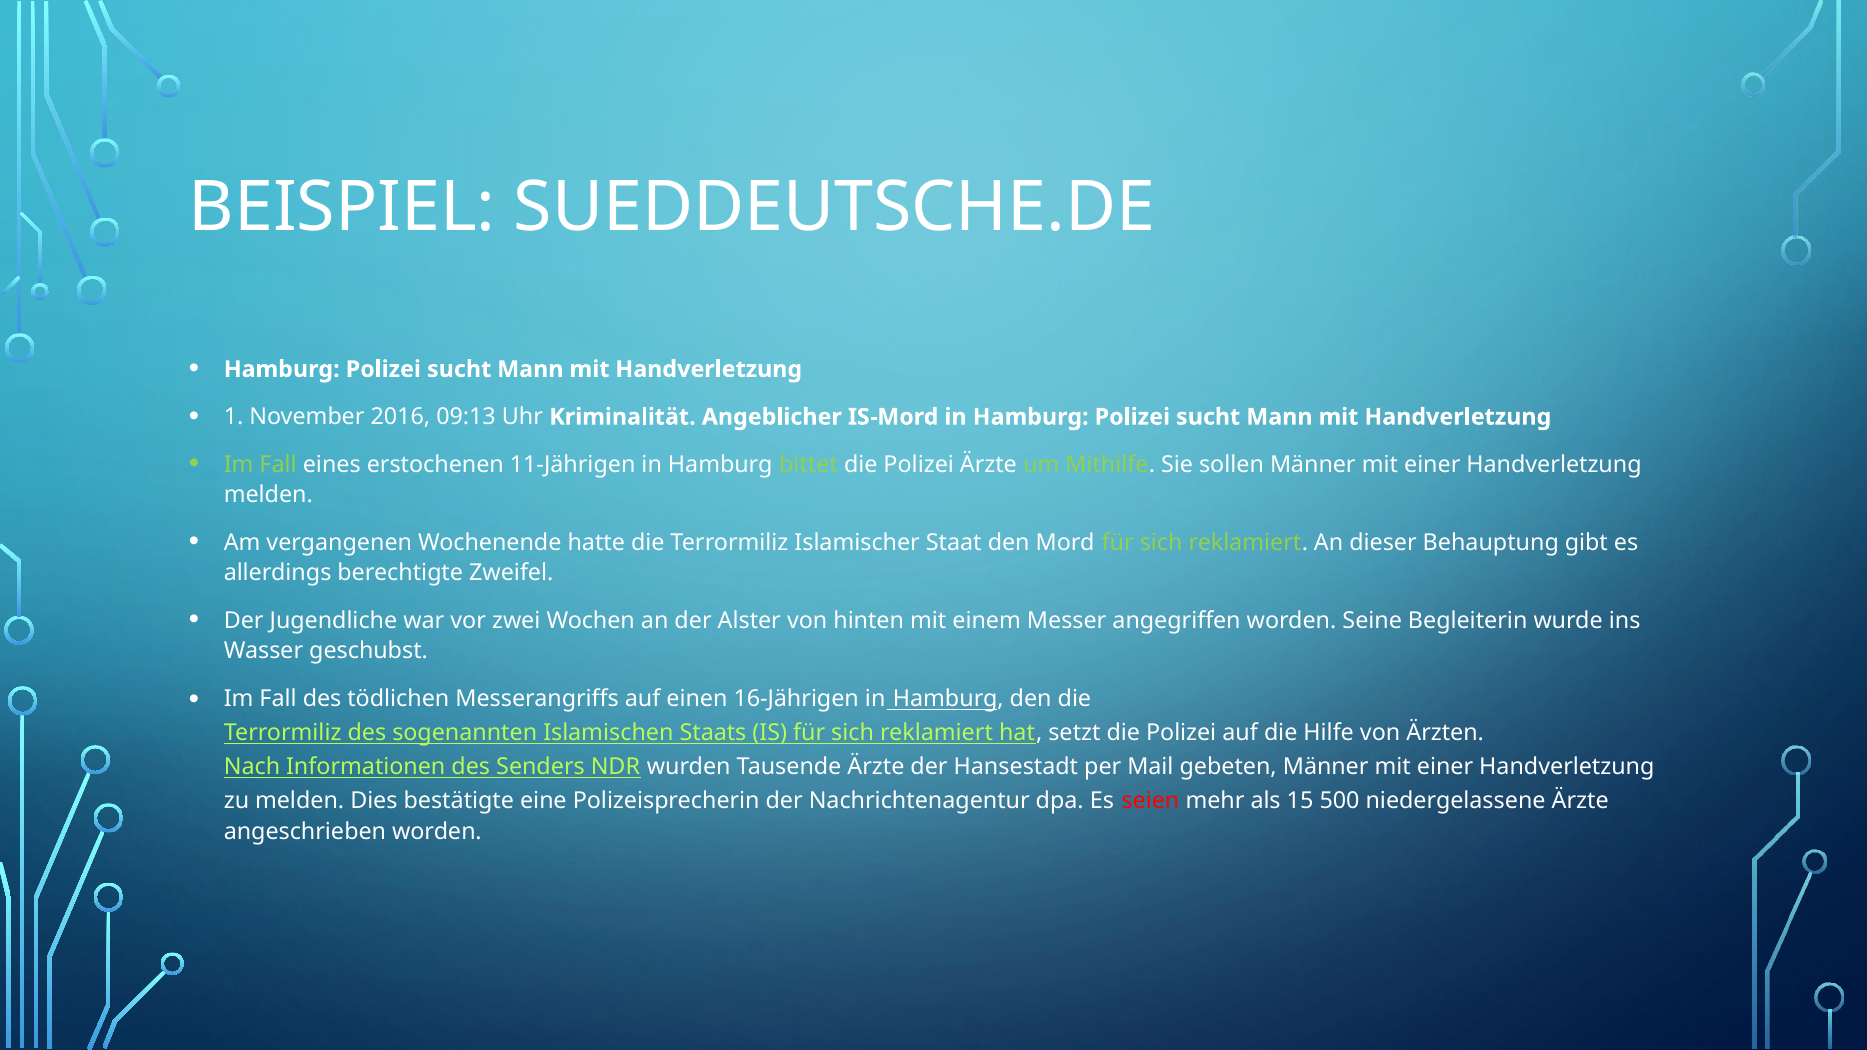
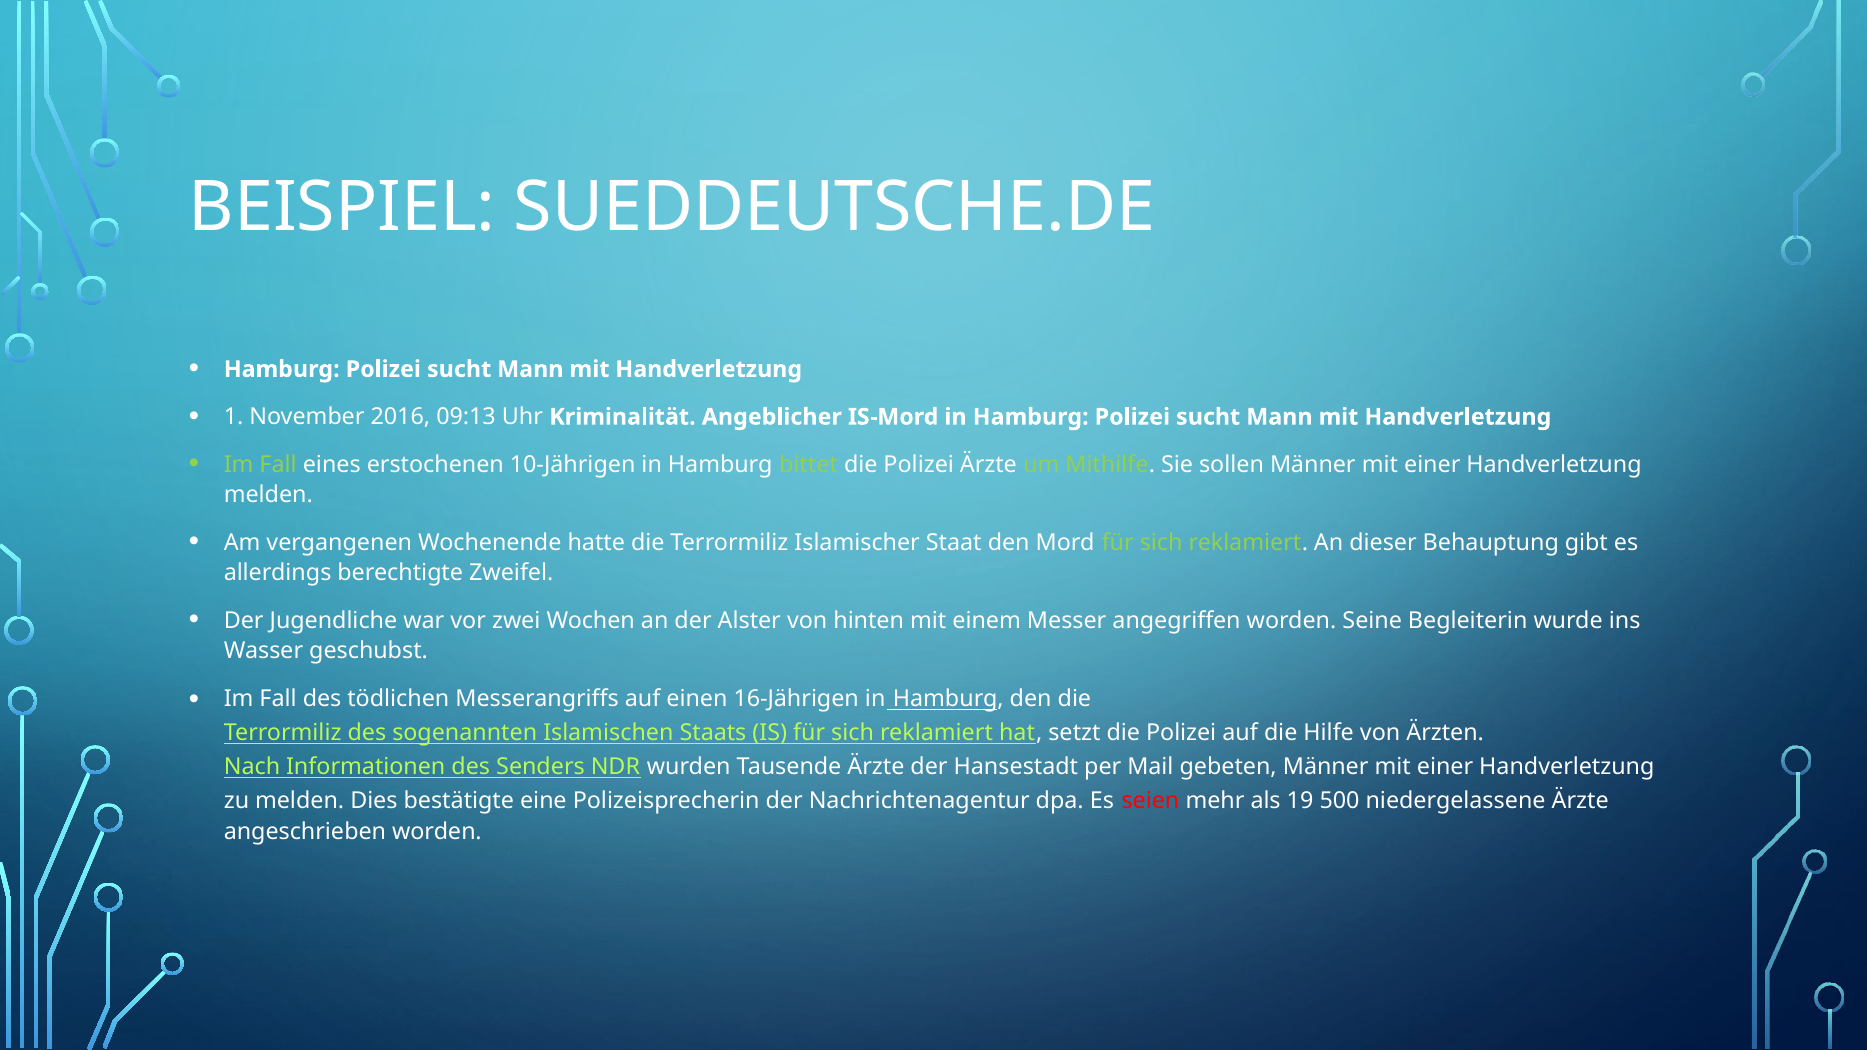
11-Jährigen: 11-Jährigen -> 10-Jährigen (573, 465)
15: 15 -> 19 (1300, 801)
